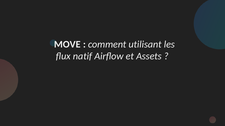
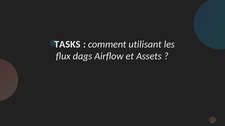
MOVE: MOVE -> TASKS (67, 44)
natif: natif -> dags (83, 56)
